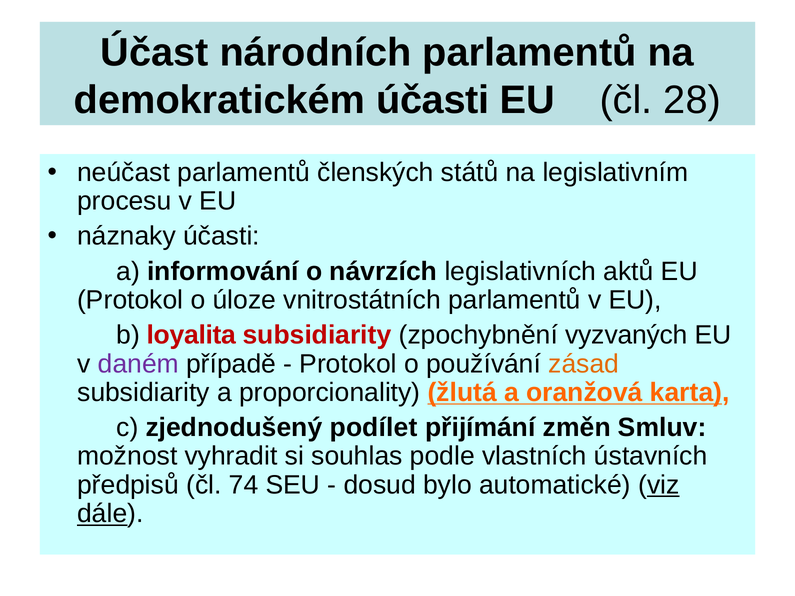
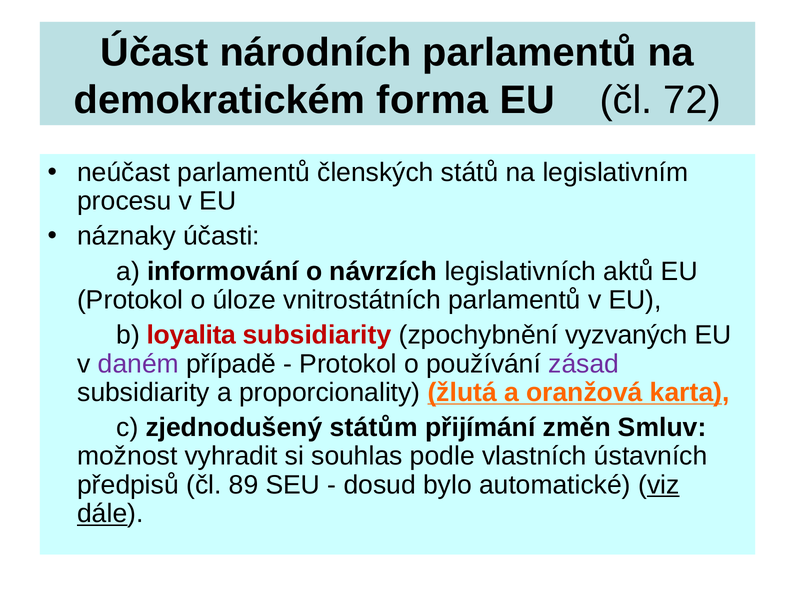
demokratickém účasti: účasti -> forma (432, 100)
28: 28 -> 72 (692, 100)
zásad colour: orange -> purple (584, 364)
podílet: podílet -> státům (374, 428)
74: 74 -> 89 (244, 485)
